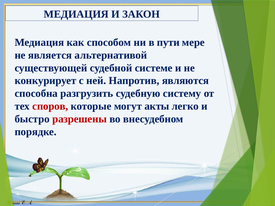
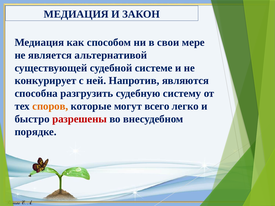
пути: пути -> свои (168, 42)
споров colour: red -> orange (50, 106)
акты: акты -> всего (157, 106)
